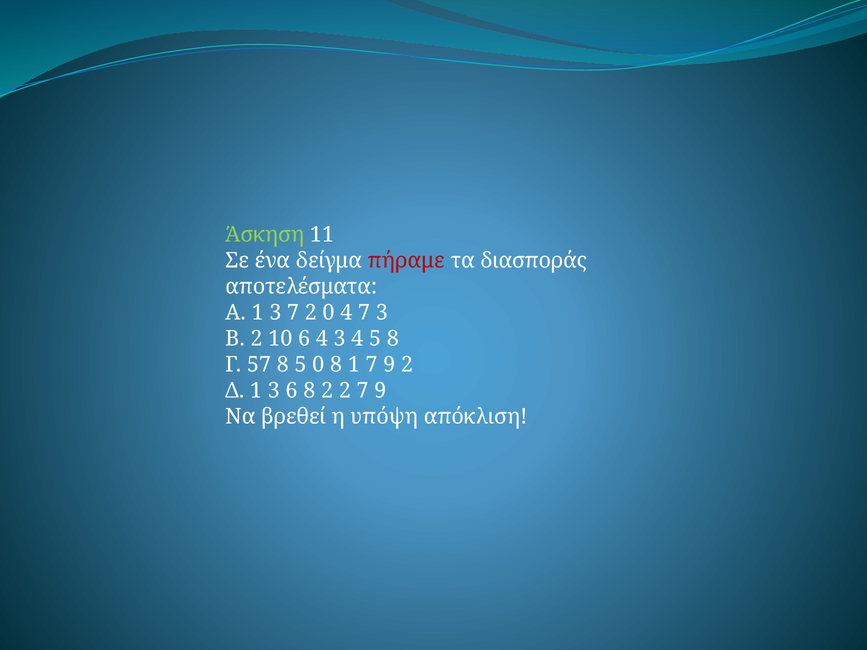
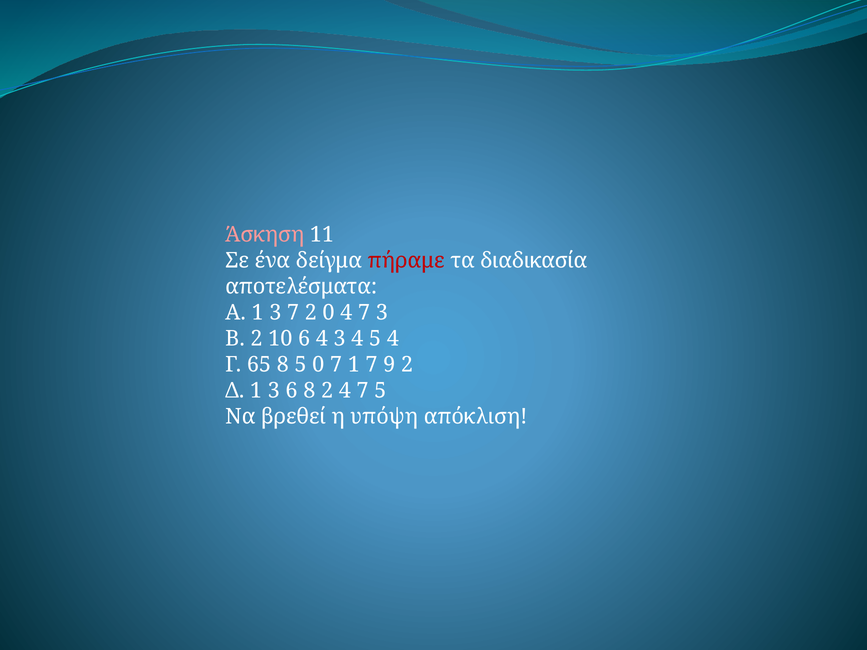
Άσκηση colour: light green -> pink (265, 234)
διασποράς: διασποράς -> διαδικασία (534, 260)
5 8: 8 -> 4 (393, 338)
57: 57 -> 65 (259, 364)
0 8: 8 -> 7 (336, 364)
2 2: 2 -> 4 (345, 391)
9: 9 -> 5 (380, 391)
